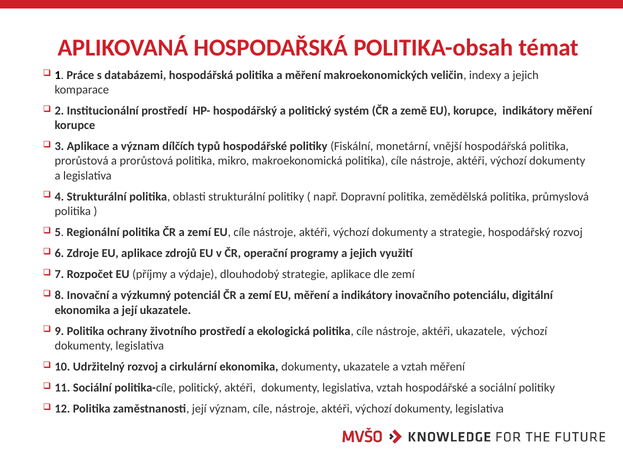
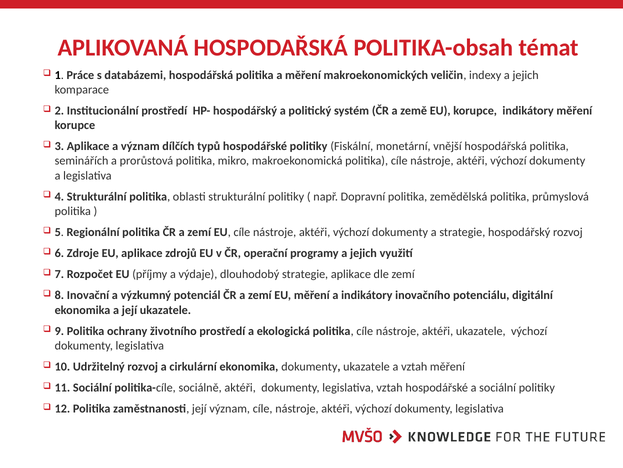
prorůstová: prorůstová -> seminářích (82, 161)
politika-cíle politický: politický -> sociálně (200, 387)
